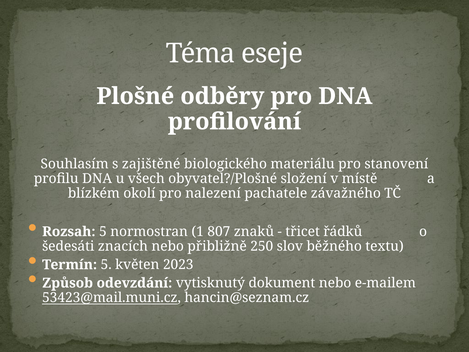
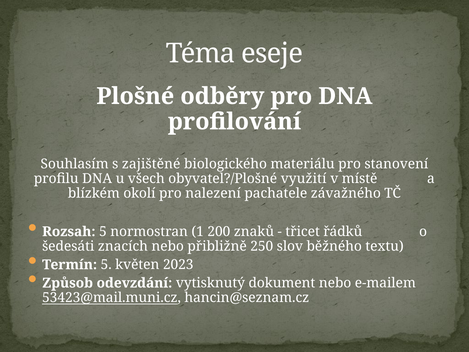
složení: složení -> využití (304, 179)
807: 807 -> 200 (219, 231)
